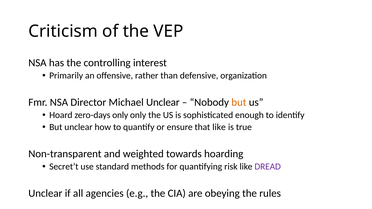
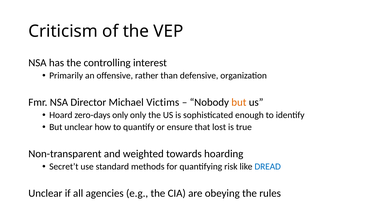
Michael Unclear: Unclear -> Victims (163, 102)
that like: like -> lost (219, 127)
DREAD colour: purple -> blue (268, 167)
